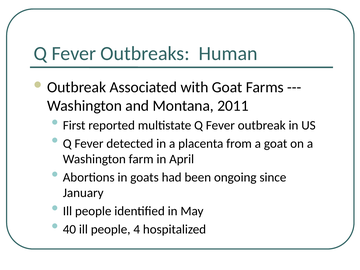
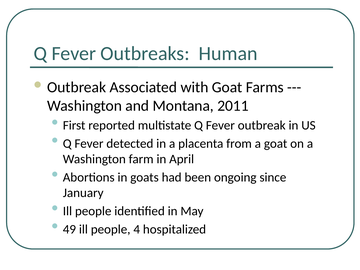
40: 40 -> 49 (69, 229)
